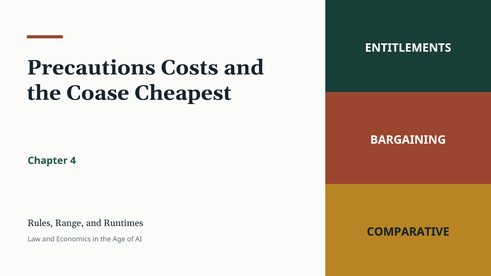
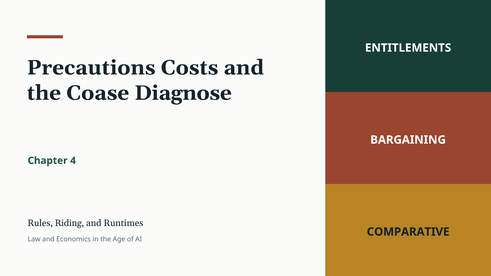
Cheapest: Cheapest -> Diagnose (183, 93)
Range: Range -> Riding (70, 223)
